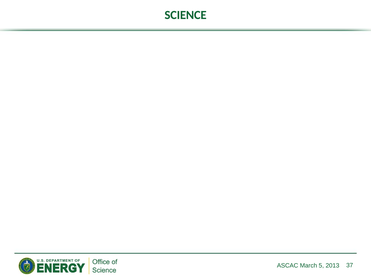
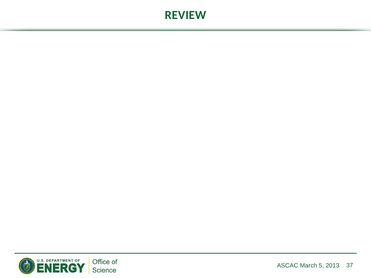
SCIENCE: SCIENCE -> REVIEW (185, 15)
